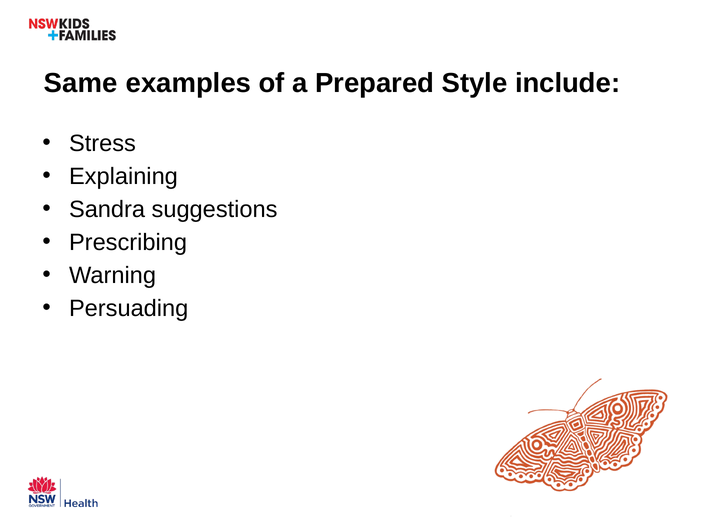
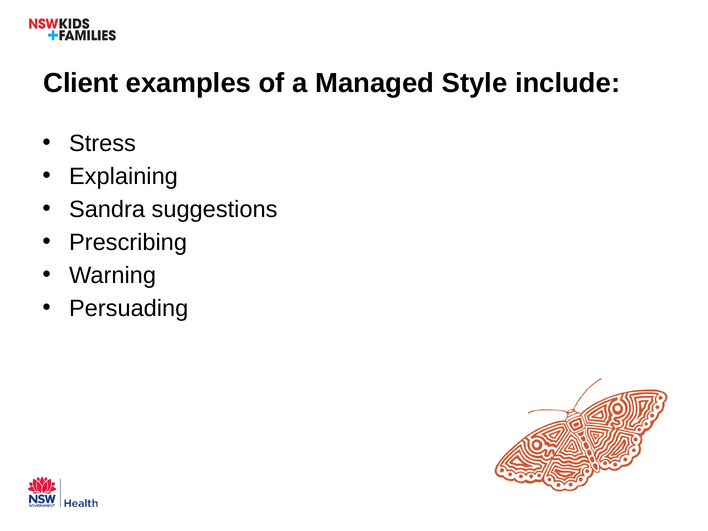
Same: Same -> Client (81, 83)
Prepared: Prepared -> Managed (375, 83)
